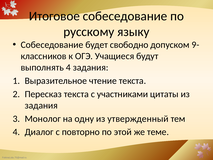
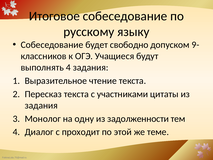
утвержденный: утвержденный -> задолженности (138, 119)
повторно: повторно -> проходит (81, 132)
